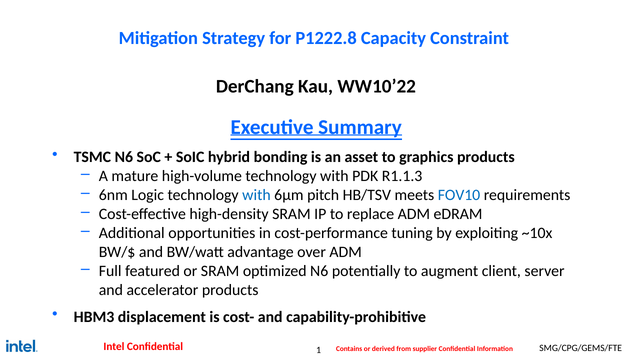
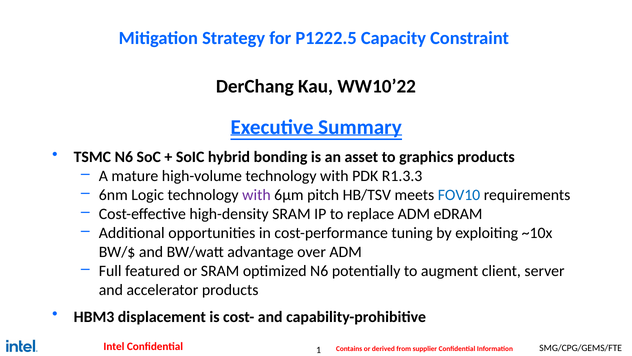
P1222.8: P1222.8 -> P1222.5 (326, 38)
R1.1.3: R1.1.3 -> R1.3.3 (402, 176)
with colour: blue -> purple (256, 195)
